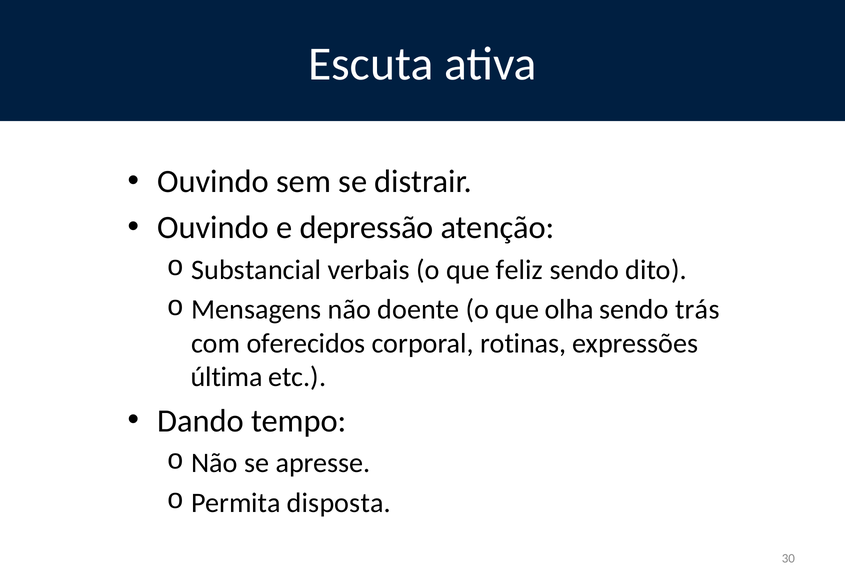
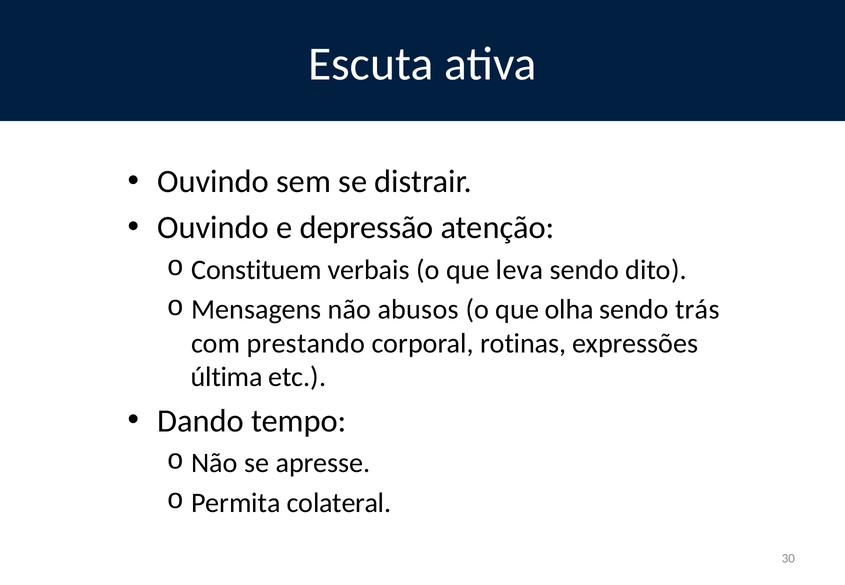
Substancial: Substancial -> Constituem (256, 270)
feliz: feliz -> leva (520, 270)
doente: doente -> abusos (418, 310)
oferecidos: oferecidos -> prestando (306, 343)
disposta: disposta -> colateral (339, 503)
